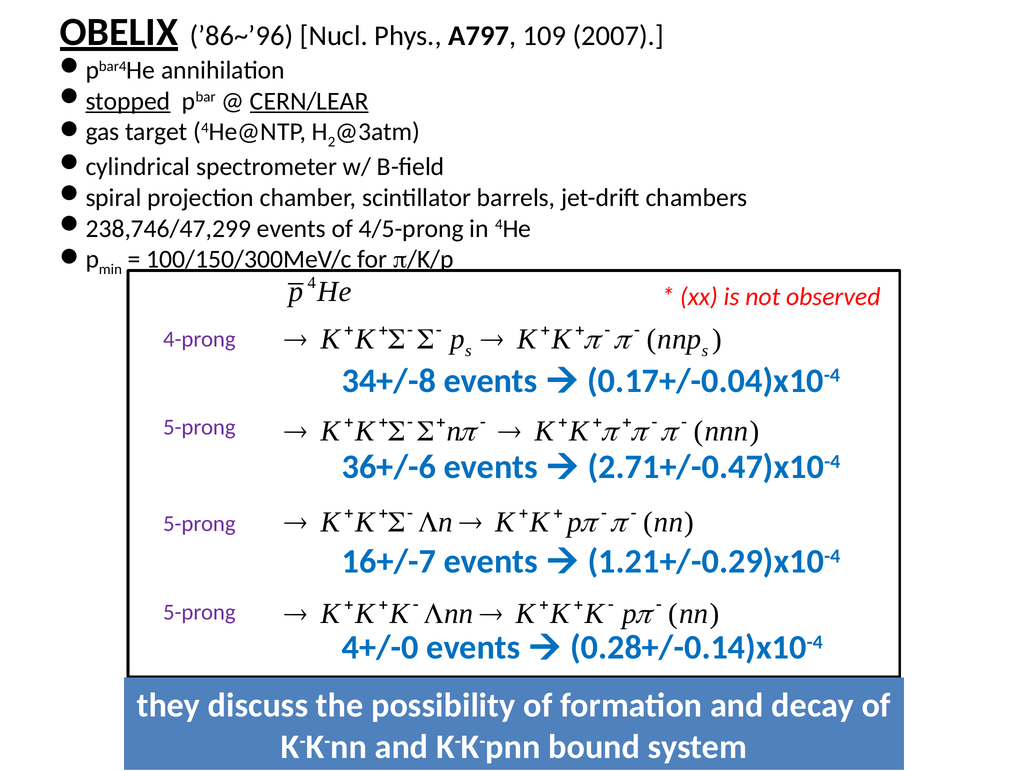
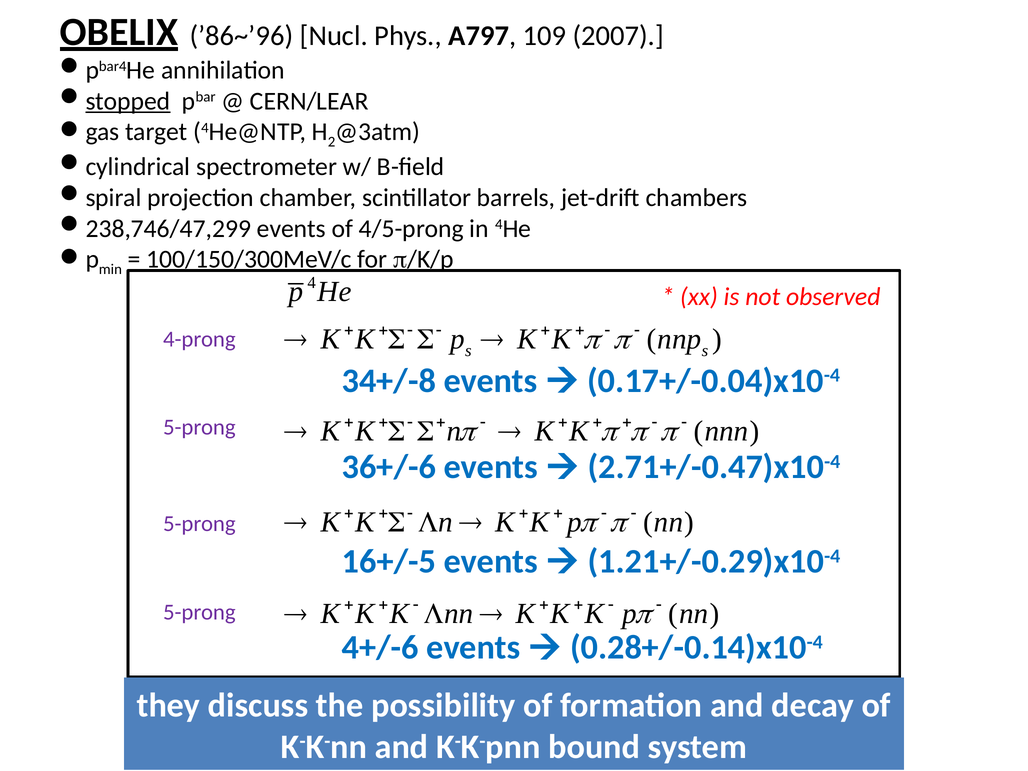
CERN/LEAR underline: present -> none (309, 101)
16+/-7: 16+/-7 -> 16+/-5 (389, 561)
4+/-0: 4+/-0 -> 4+/-6 (380, 648)
